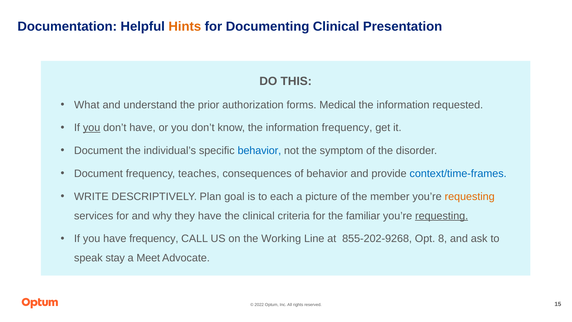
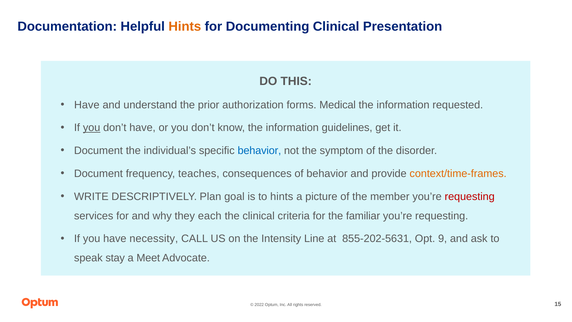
What: What -> Have (87, 105)
information frequency: frequency -> guidelines (347, 128)
context/time-frames colour: blue -> orange (458, 173)
to each: each -> hints (282, 196)
requesting colour: orange -> red (470, 196)
they have: have -> each (210, 216)
requesting underline: present -> none (442, 216)
have frequency: frequency -> necessity (154, 239)
Working: Working -> Intensity (281, 239)
855-202-9268: 855-202-9268 -> 855-202-5631 (377, 239)
8: 8 -> 9 (443, 239)
